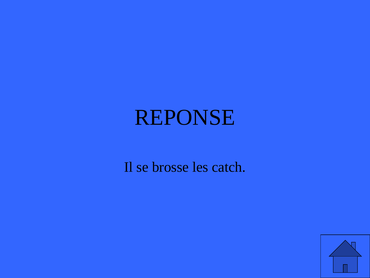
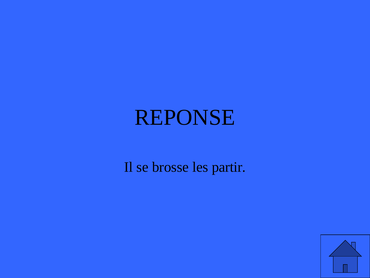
catch: catch -> partir (229, 167)
